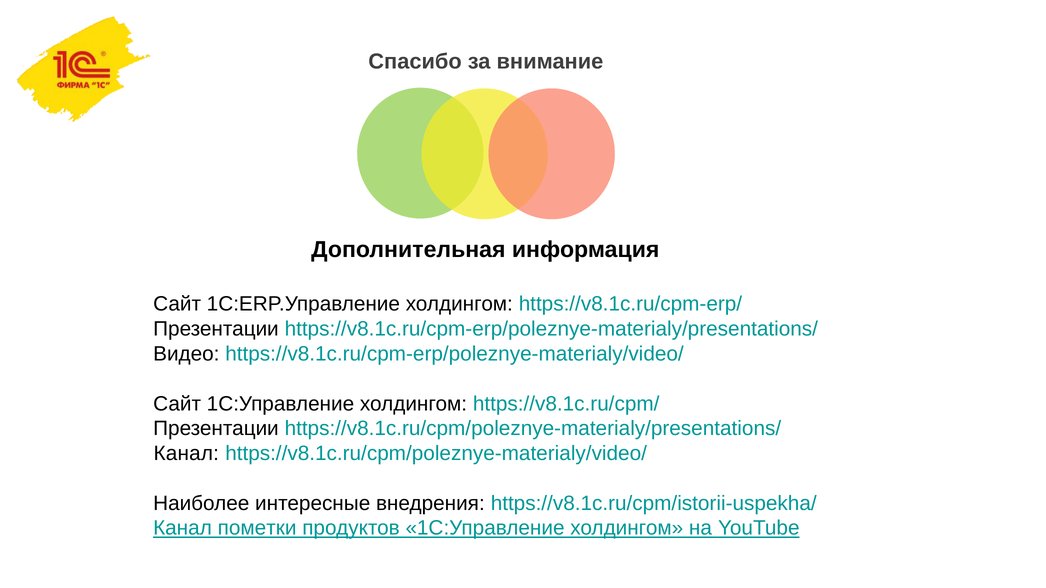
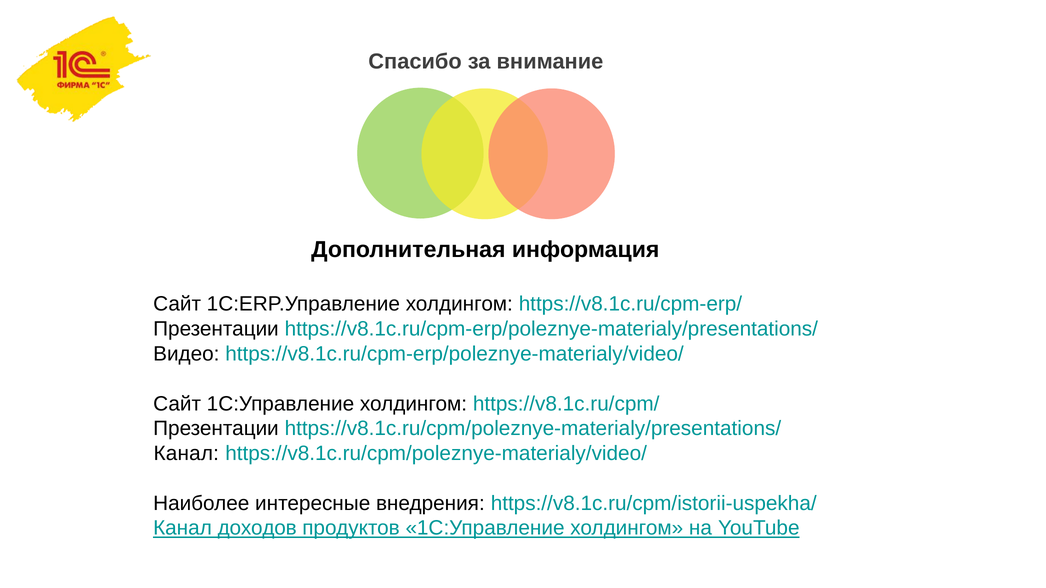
пометки: пометки -> доходов (257, 528)
